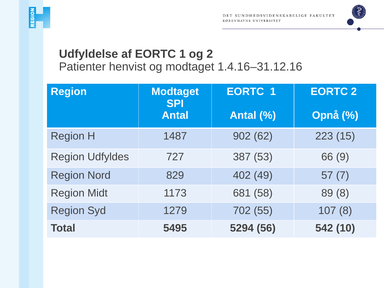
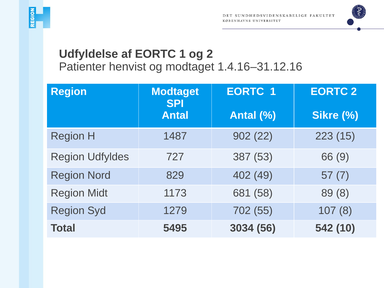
Opnå: Opnå -> Sikre (325, 115)
62: 62 -> 22 (263, 136)
5294: 5294 -> 3034 (242, 228)
